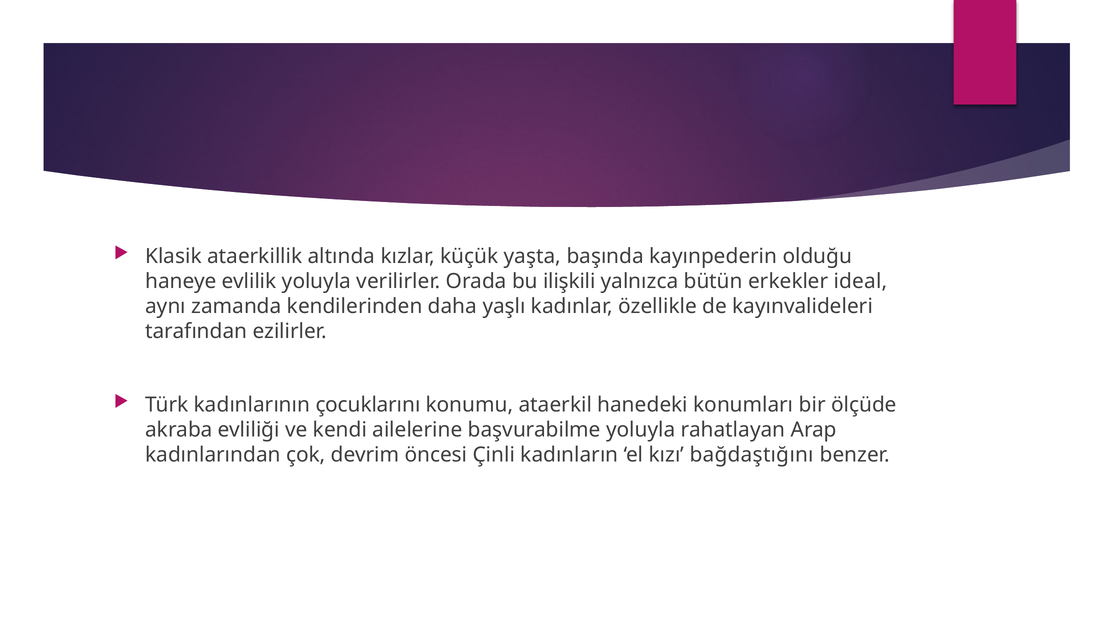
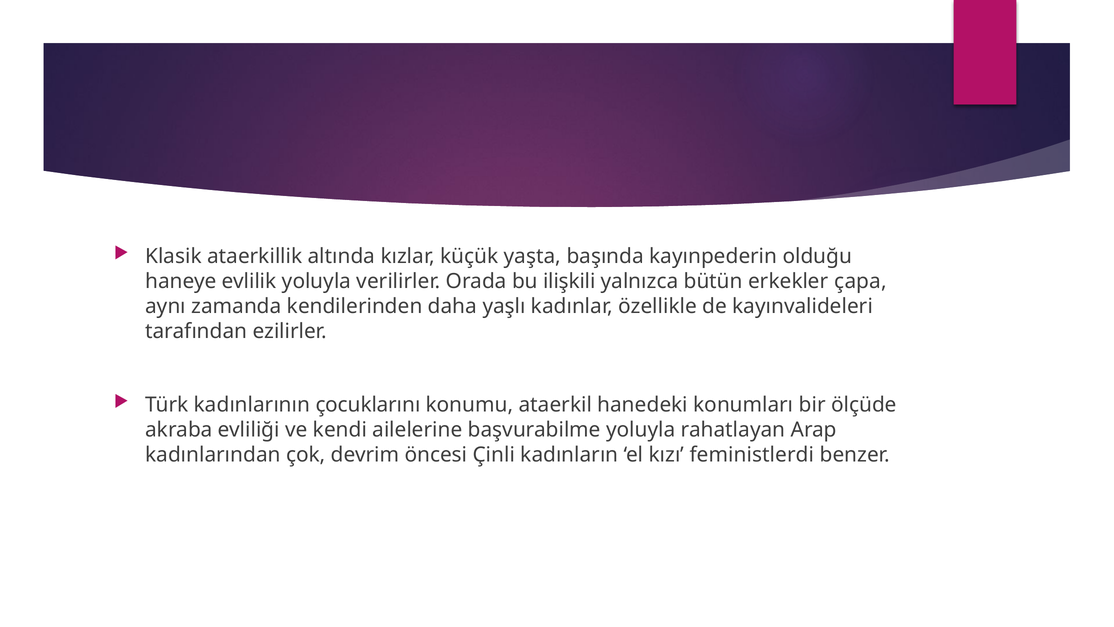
ideal: ideal -> çapa (861, 281)
bağdaştığını: bağdaştığını -> feministlerdi (752, 455)
